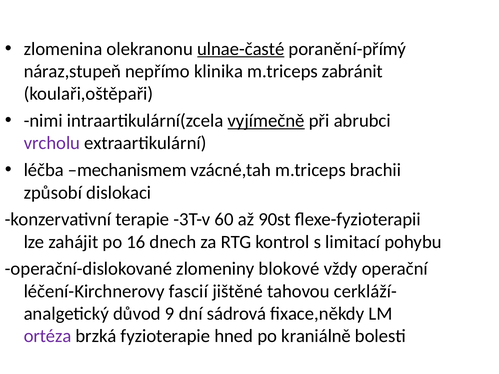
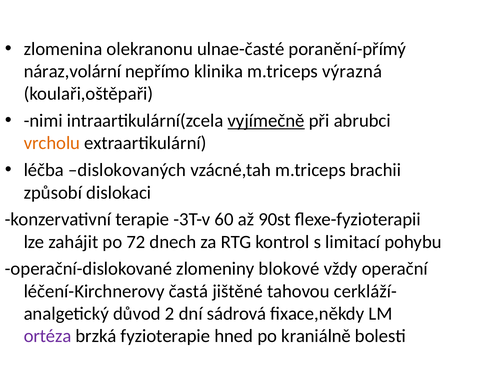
ulnae-časté underline: present -> none (241, 49)
náraz,stupeň: náraz,stupeň -> náraz,volární (72, 71)
zabránit: zabránit -> výrazná (352, 71)
vrcholu colour: purple -> orange (52, 143)
mechanismem: mechanismem -> dislokovaných (127, 170)
16: 16 -> 72 (136, 242)
fascií: fascií -> častá (188, 291)
9: 9 -> 2 (170, 314)
